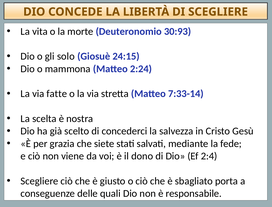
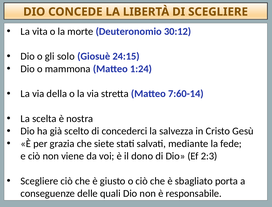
30:93: 30:93 -> 30:12 (178, 31)
2:24: 2:24 -> 1:24 (141, 69)
fatte: fatte -> della (57, 94)
7:33-14: 7:33-14 -> 7:60-14 (186, 94)
2:4: 2:4 -> 2:3 (209, 156)
